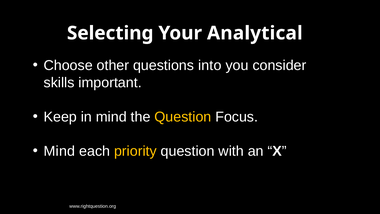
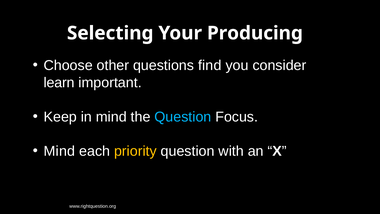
Analytical: Analytical -> Producing (255, 33)
into: into -> find (210, 65)
skills: skills -> learn (59, 83)
Question colour: yellow -> light blue (183, 117)
